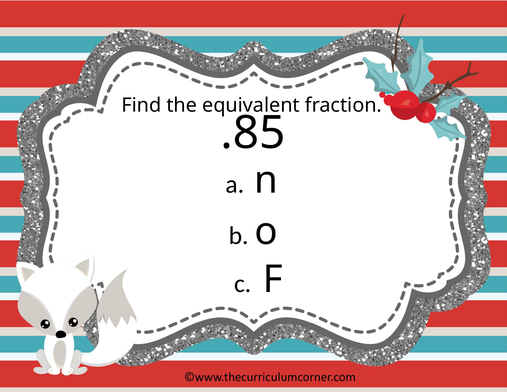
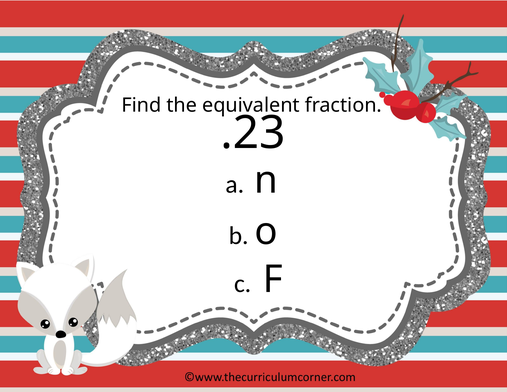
.85: .85 -> .23 (253, 133)
